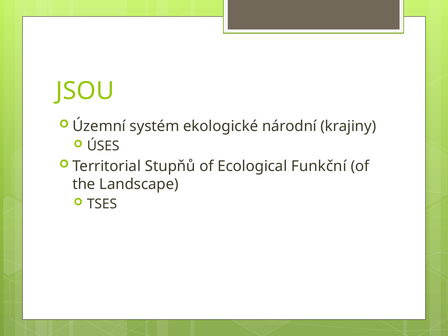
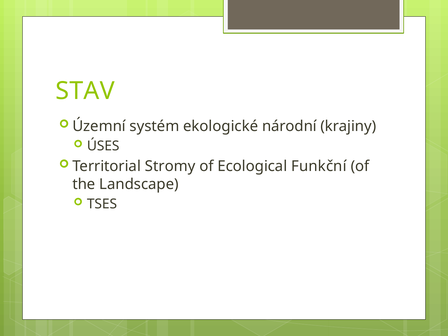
JSOU: JSOU -> STAV (85, 91)
Stupňů: Stupňů -> Stromy (170, 166)
